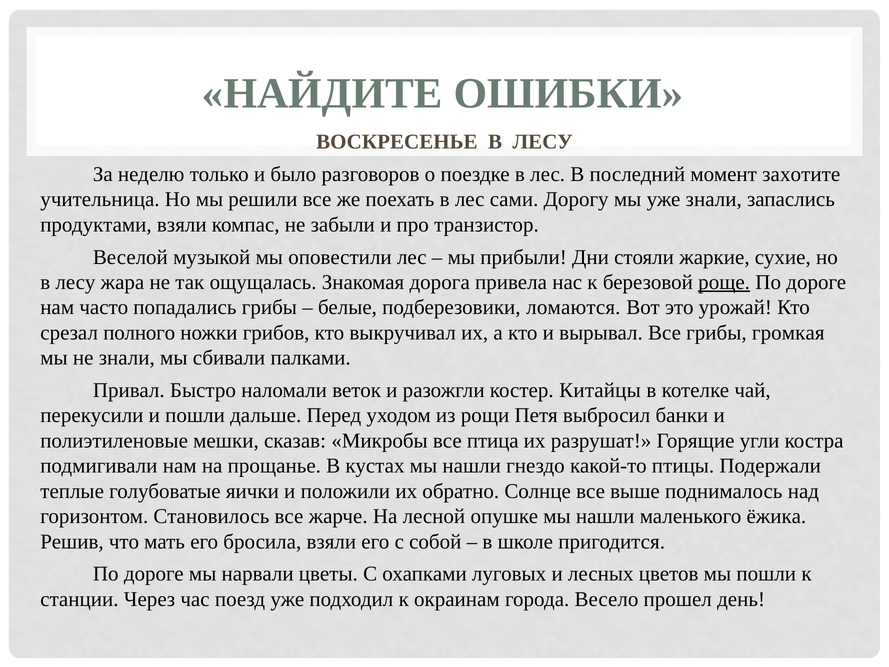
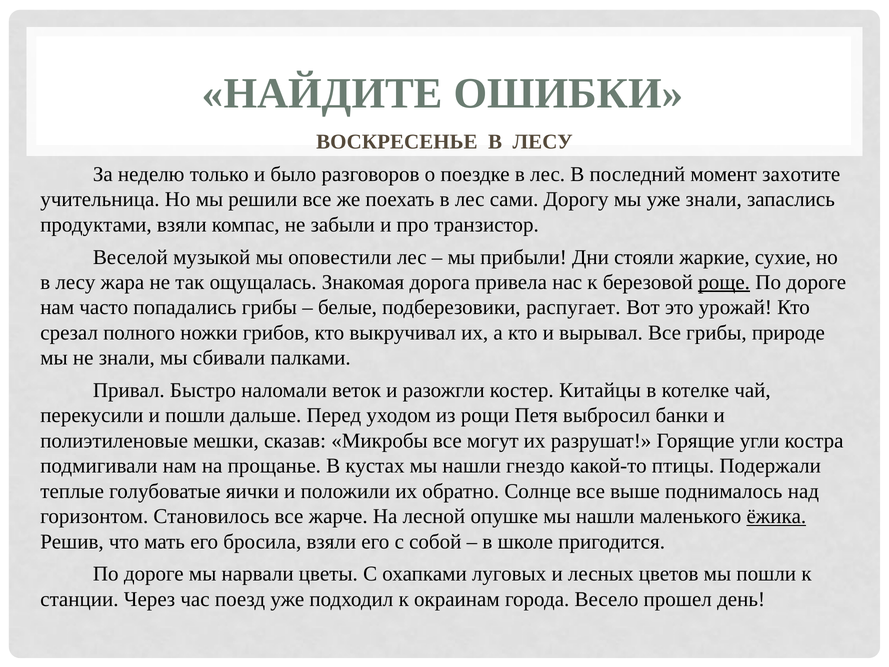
ломаются: ломаются -> распугает (573, 307)
громкая: громкая -> природе (788, 333)
птица: птица -> могут (493, 441)
ёжика underline: none -> present (776, 516)
